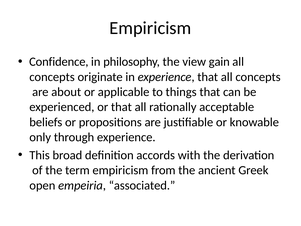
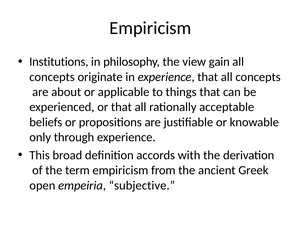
Confidence: Confidence -> Institutions (59, 62)
associated: associated -> subjective (142, 185)
